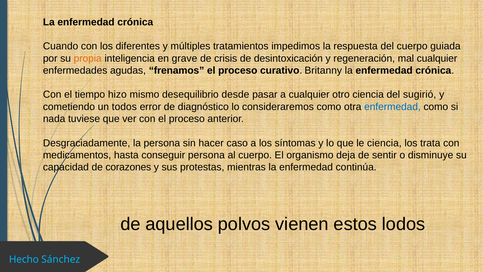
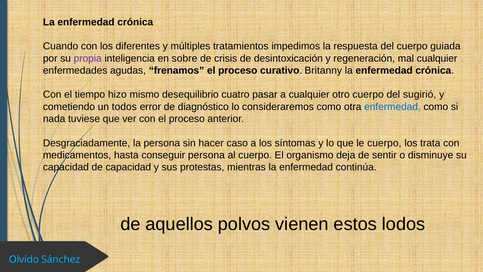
propia colour: orange -> purple (88, 58)
grave: grave -> sobre (184, 58)
desde: desde -> cuatro (235, 95)
otro ciencia: ciencia -> cuerpo (368, 95)
le ciencia: ciencia -> cuerpo (384, 143)
de corazones: corazones -> capacidad (128, 167)
Hecho: Hecho -> Olvido (24, 259)
